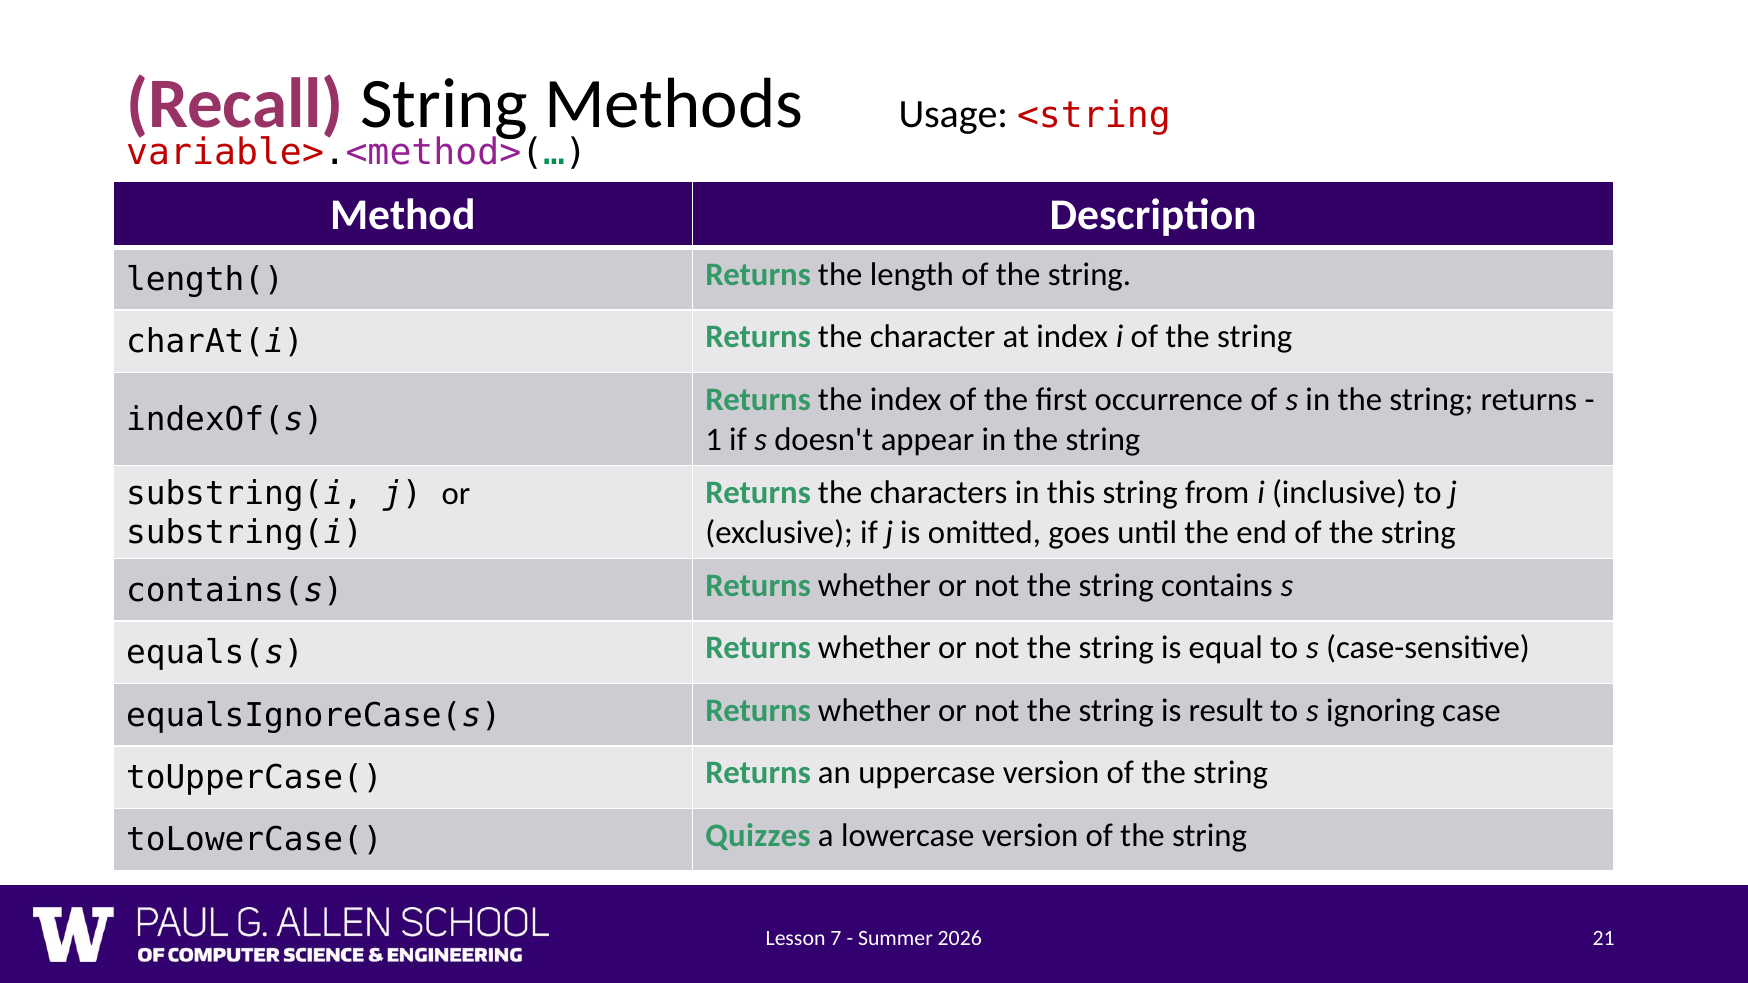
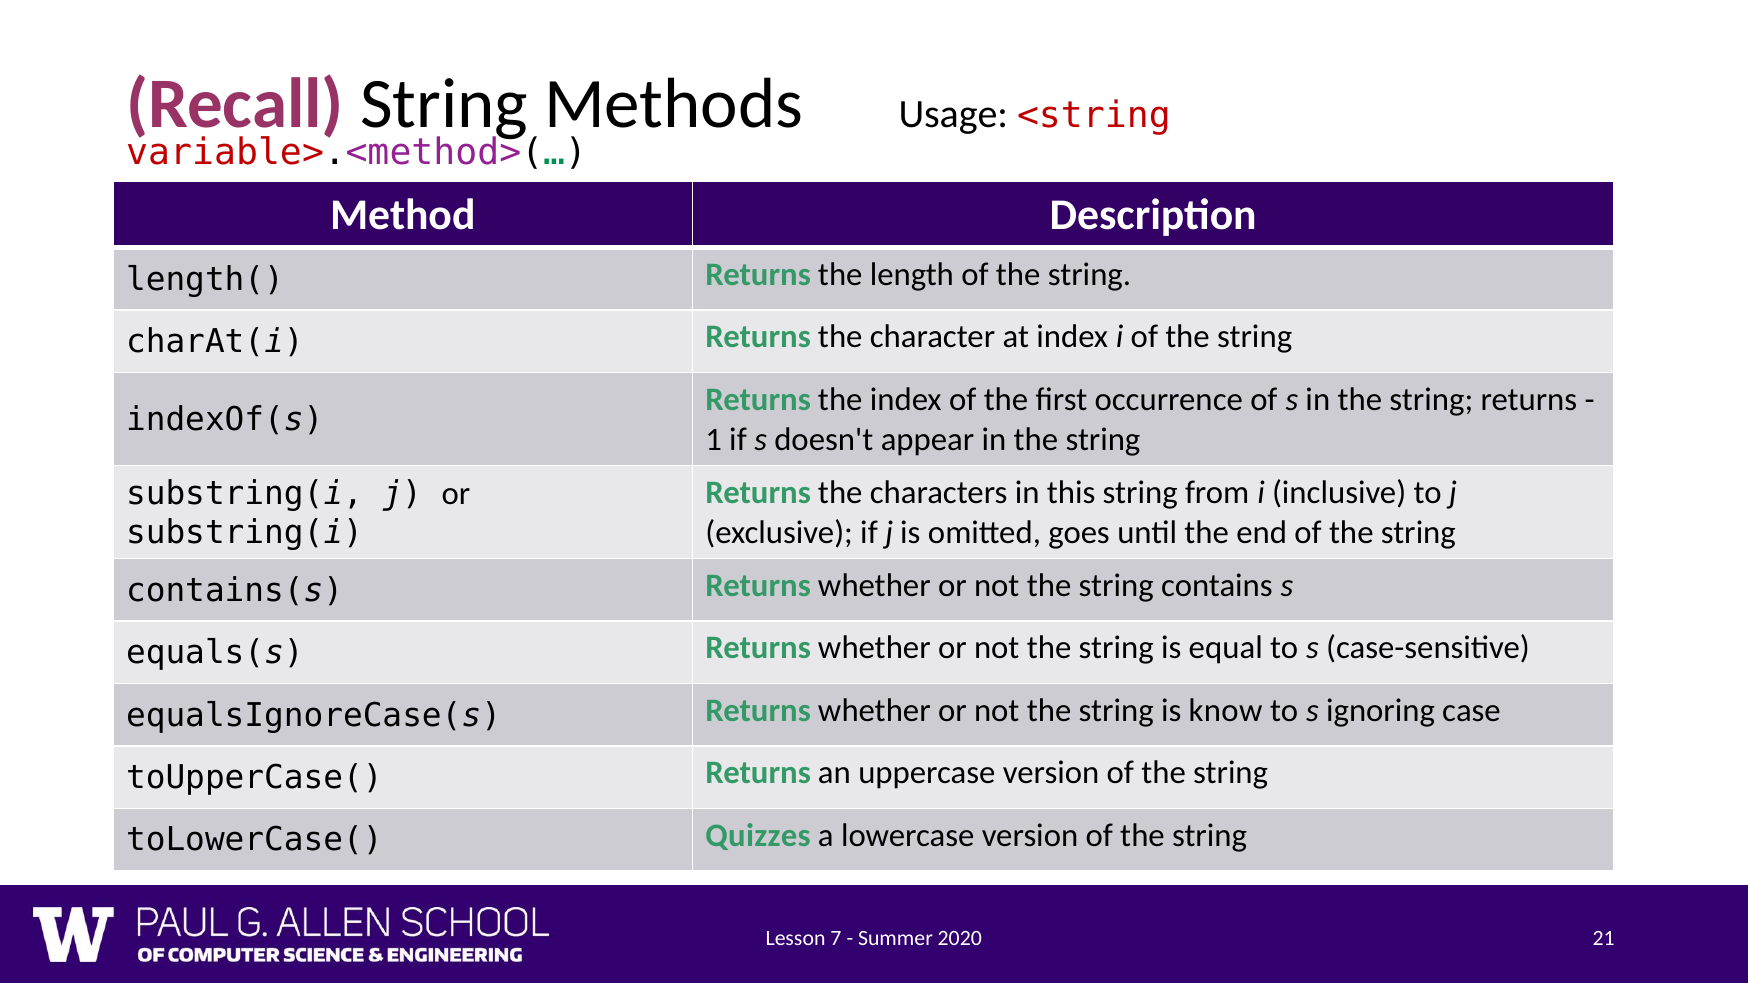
result: result -> know (1226, 711)
2026: 2026 -> 2020 (960, 939)
